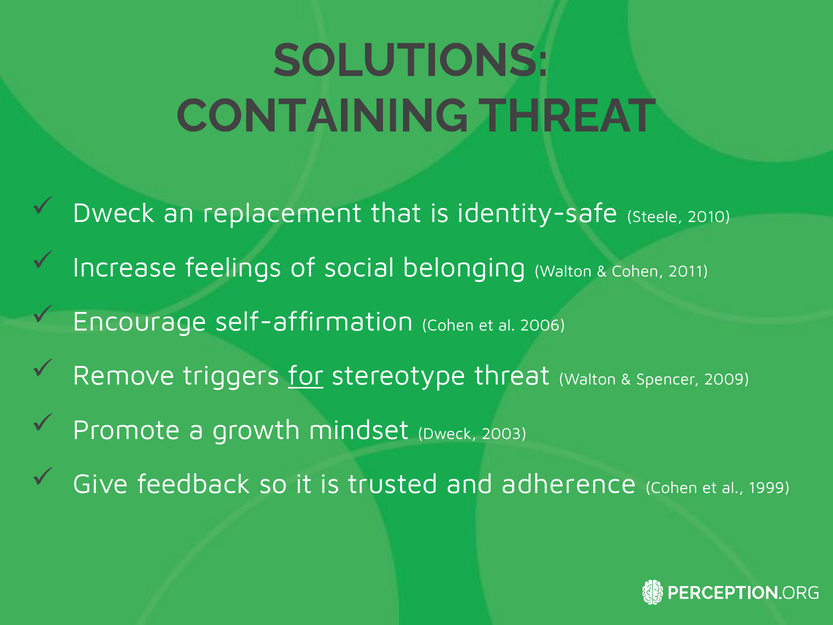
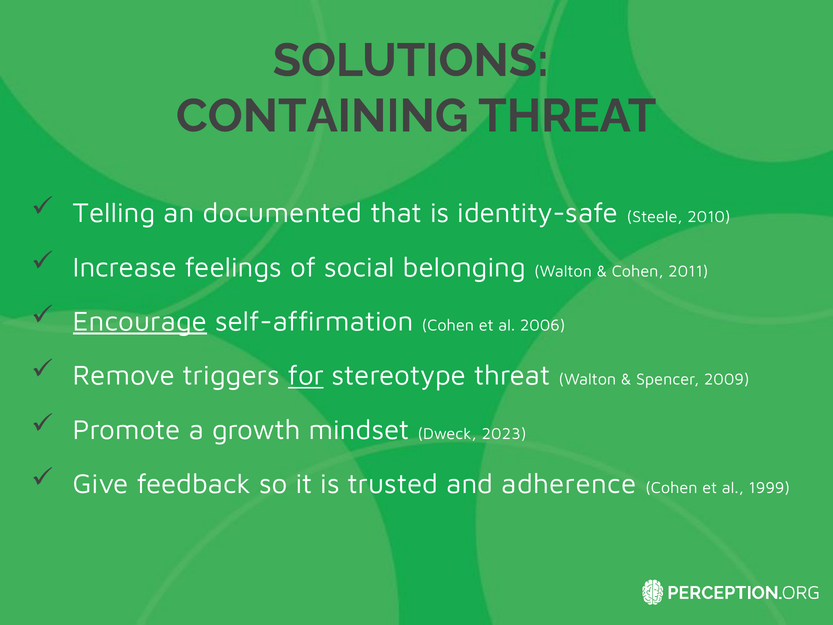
Dweck: Dweck -> Telling (114, 213)
replacement: replacement -> documented (282, 213)
Encourage underline: none -> present (140, 321)
2003: 2003 -> 2023 (504, 434)
